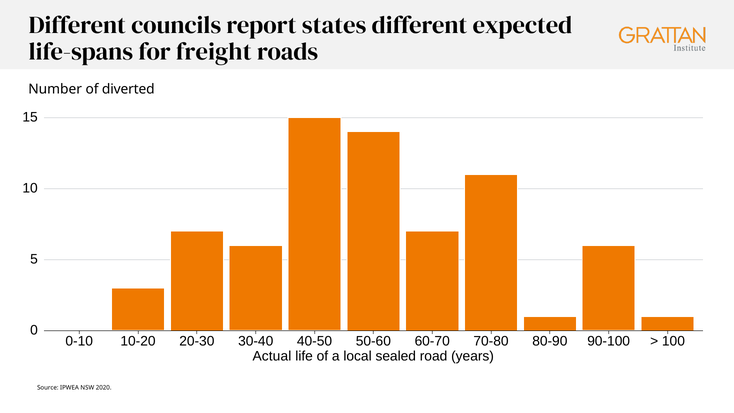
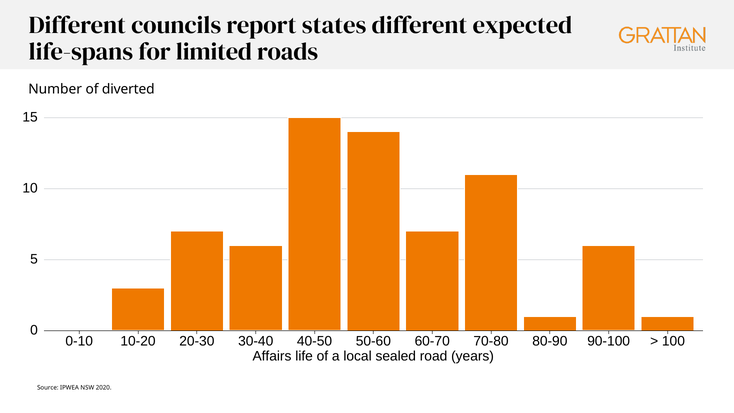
freight: freight -> limited (214, 51)
Actual: Actual -> Affairs (272, 356)
